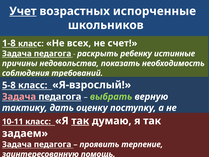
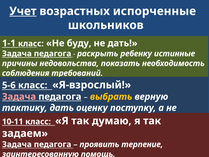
1-8: 1-8 -> 1-1 (9, 43)
всех: всех -> буду (79, 43)
не счет: счет -> дать (123, 43)
5-8: 5-8 -> 5-6 (9, 85)
выбрать colour: light green -> yellow (111, 97)
так underline: present -> none (80, 121)
